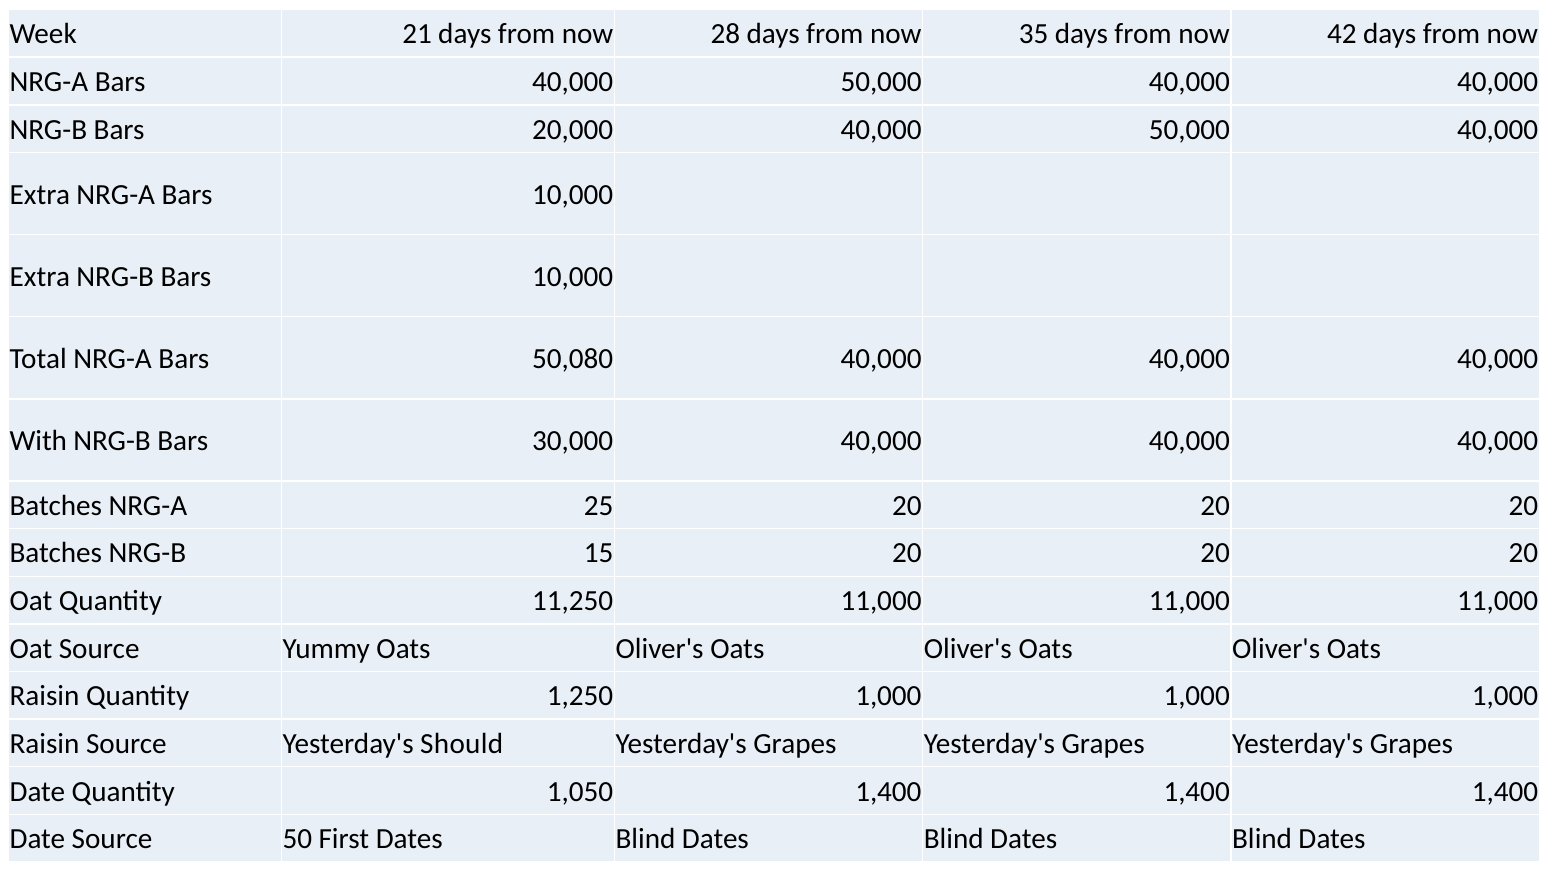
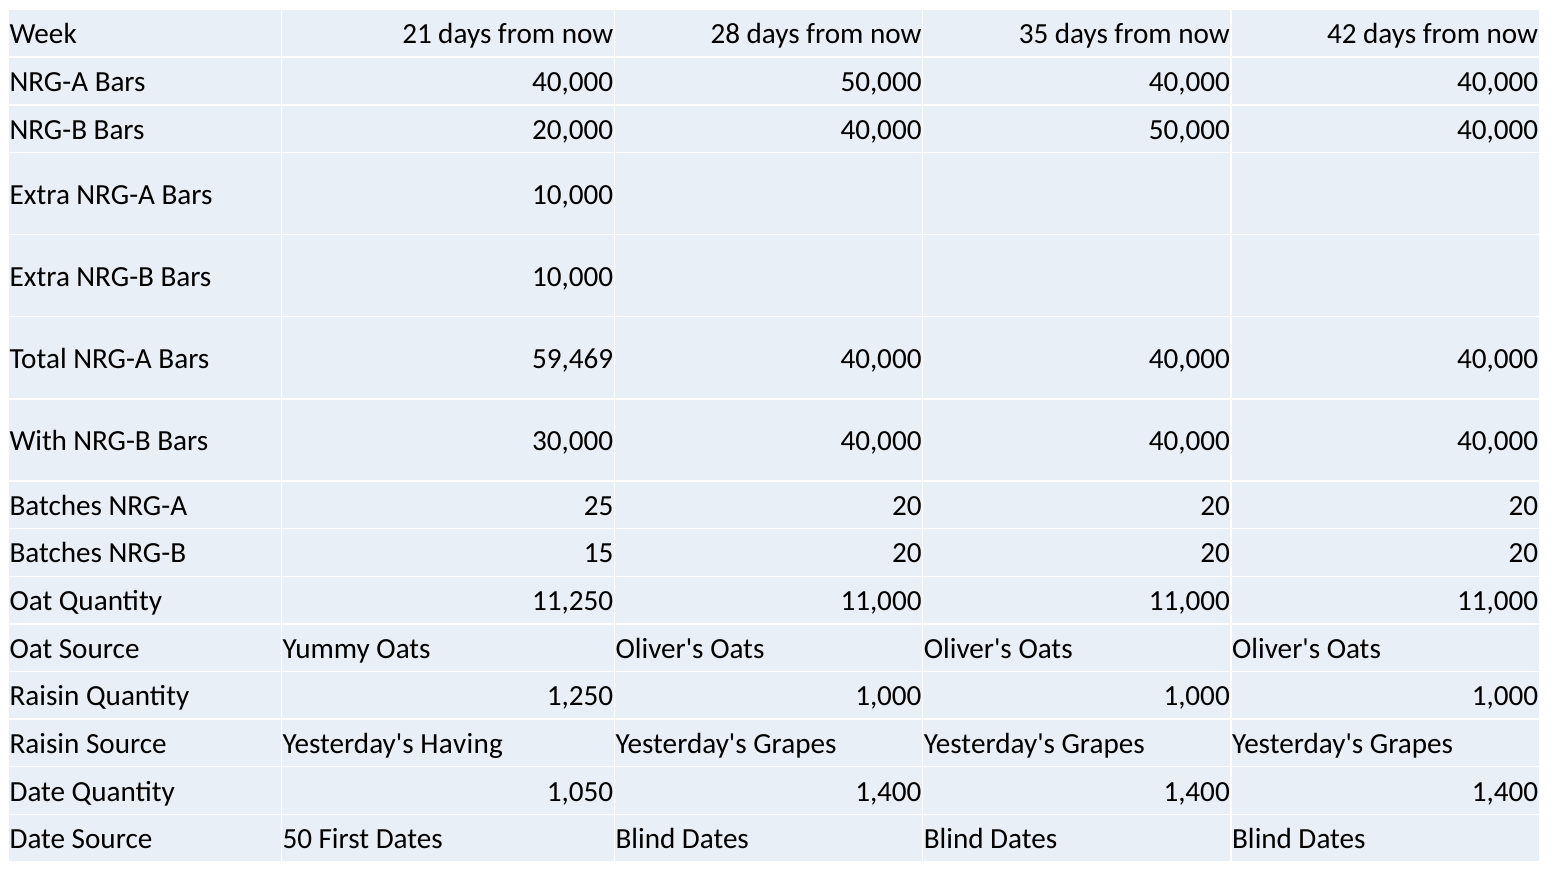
50,080: 50,080 -> 59,469 (573, 359)
Should: Should -> Having (462, 744)
